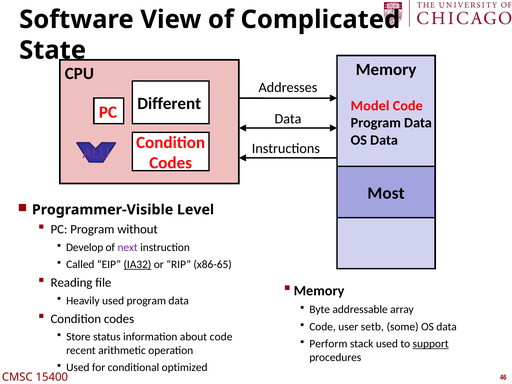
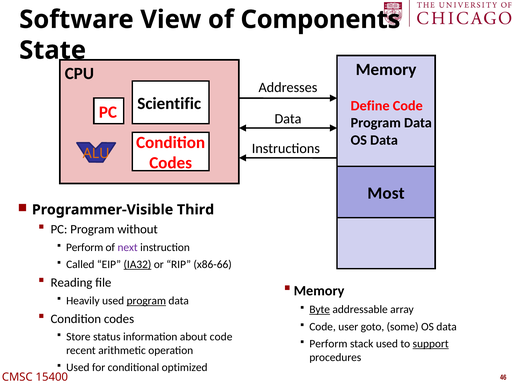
Complicated: Complicated -> Components (320, 20)
Model: Model -> Define (370, 106)
Different: Different -> Scientific (169, 104)
ALU colour: purple -> orange (96, 153)
Level: Level -> Third (196, 210)
Develop: Develop -> Perform (85, 247)
x86-65: x86-65 -> x86-66 (213, 265)
program underline: none -> present (146, 301)
Byte underline: none -> present (320, 309)
setb: setb -> goto (372, 327)
